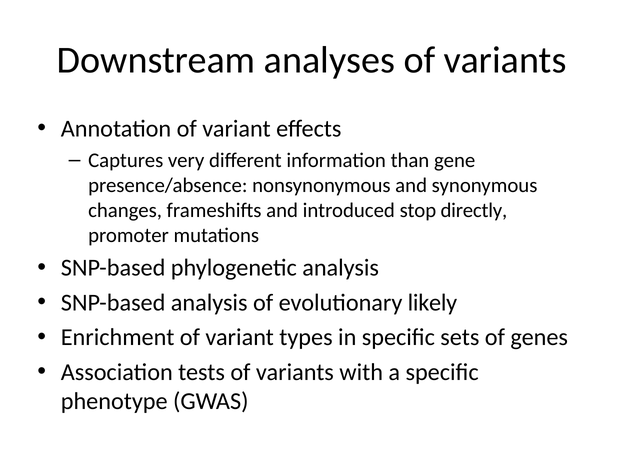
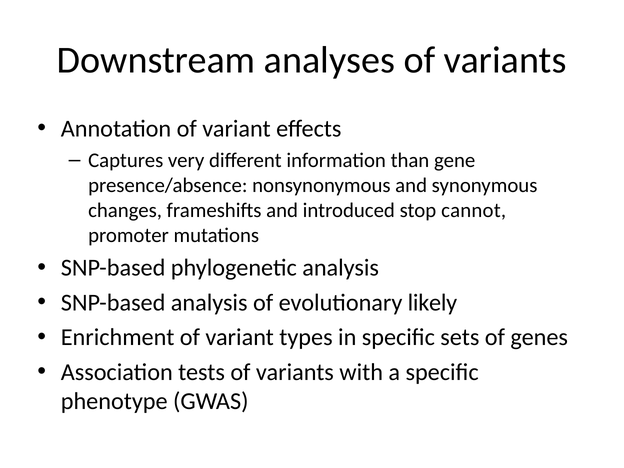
directly: directly -> cannot (474, 210)
